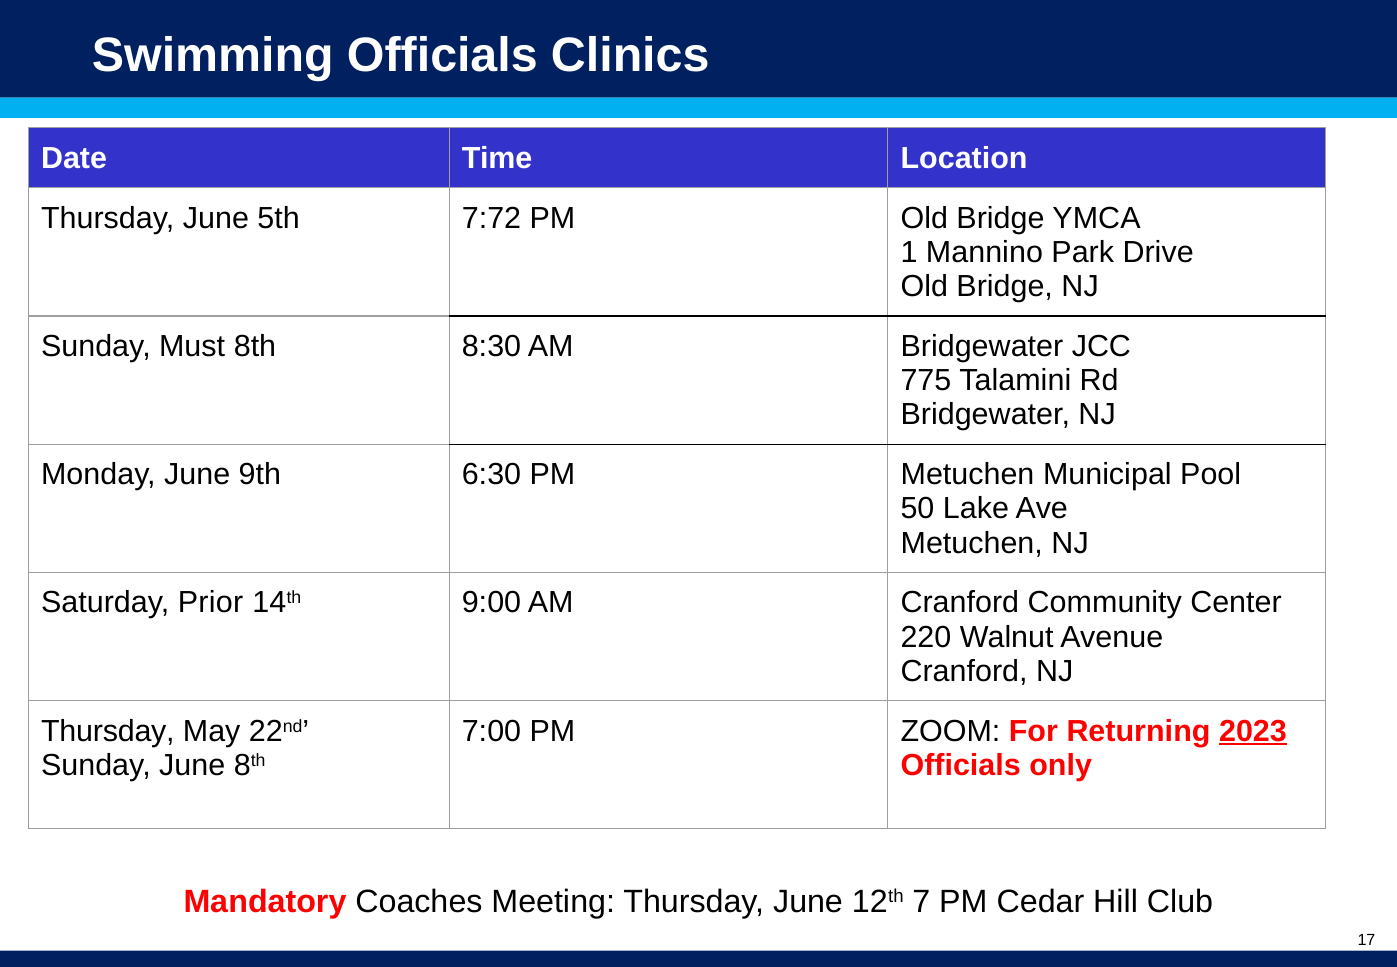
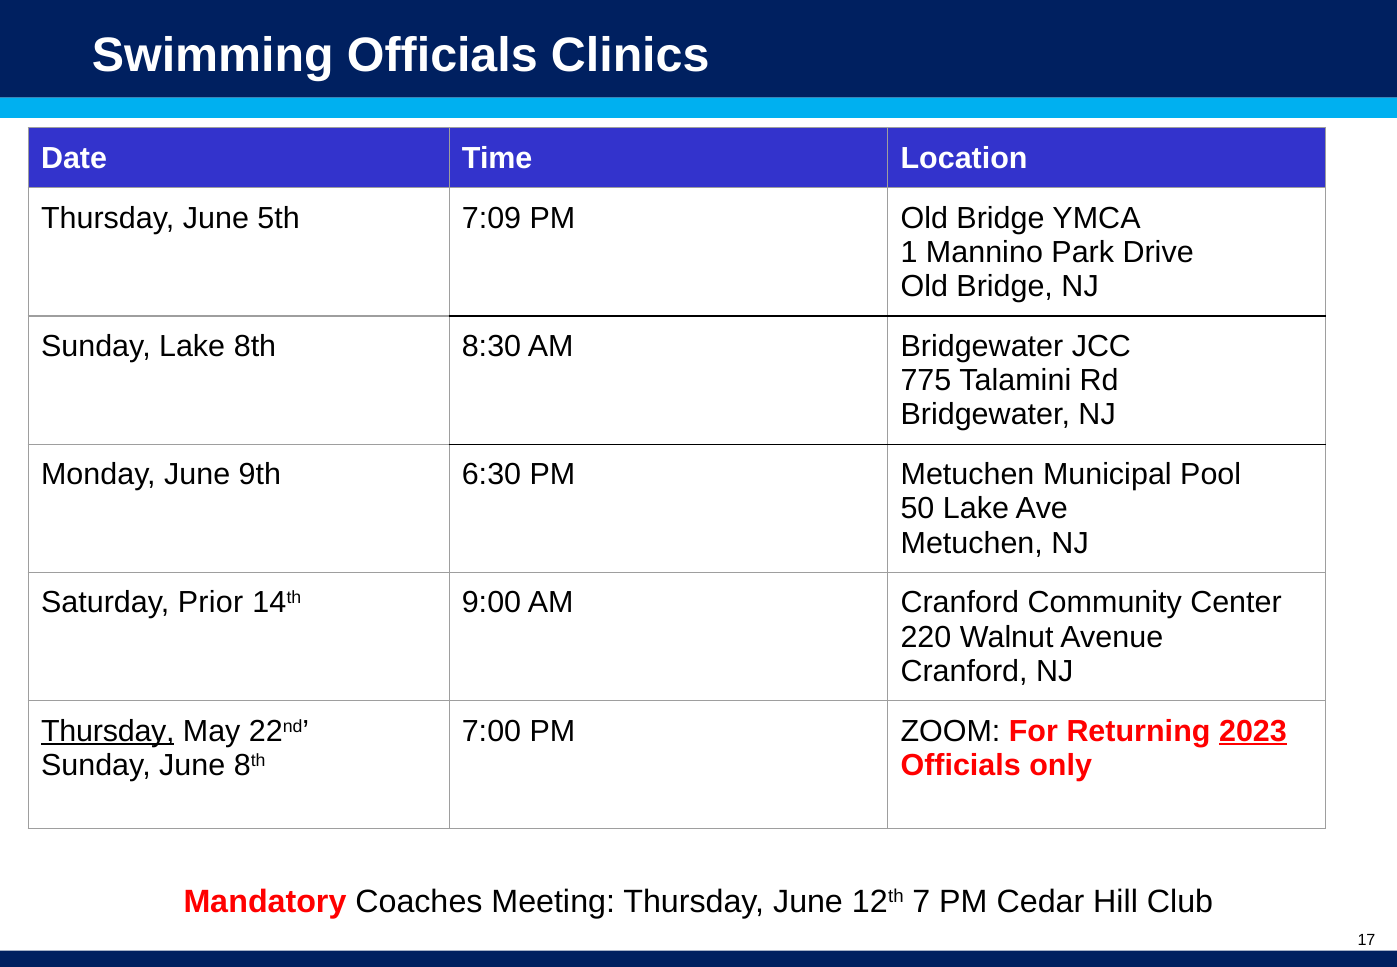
7:72: 7:72 -> 7:09 (492, 218)
Sunday Must: Must -> Lake (192, 346)
Thursday underline: none -> present (108, 731)
